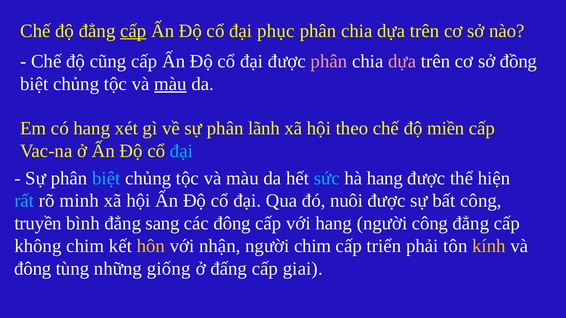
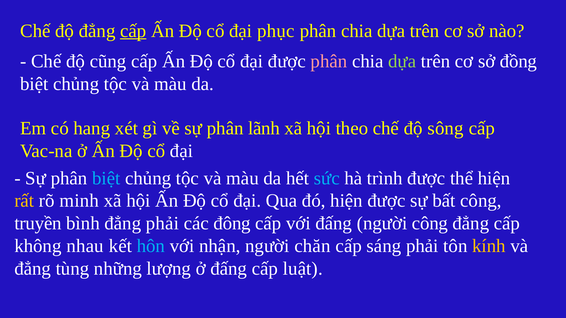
dựa colour: pink -> light green (402, 61)
màu underline: present -> none (170, 84)
miền: miền -> sông (446, 128)
đại colour: light blue -> white (181, 151)
hà hang: hang -> trình (385, 178)
rất colour: light blue -> yellow (24, 201)
đó nuôi: nuôi -> hiện (347, 201)
đẳng sang: sang -> phải (162, 224)
với hang: hang -> đấng (334, 224)
không chim: chim -> nhau (85, 246)
hôn colour: yellow -> light blue (151, 246)
người chim: chim -> chăn (312, 246)
triển: triển -> sáng (384, 246)
đông: đông -> đẳng (33, 269)
giống: giống -> lượng (169, 269)
giai: giai -> luật (303, 269)
